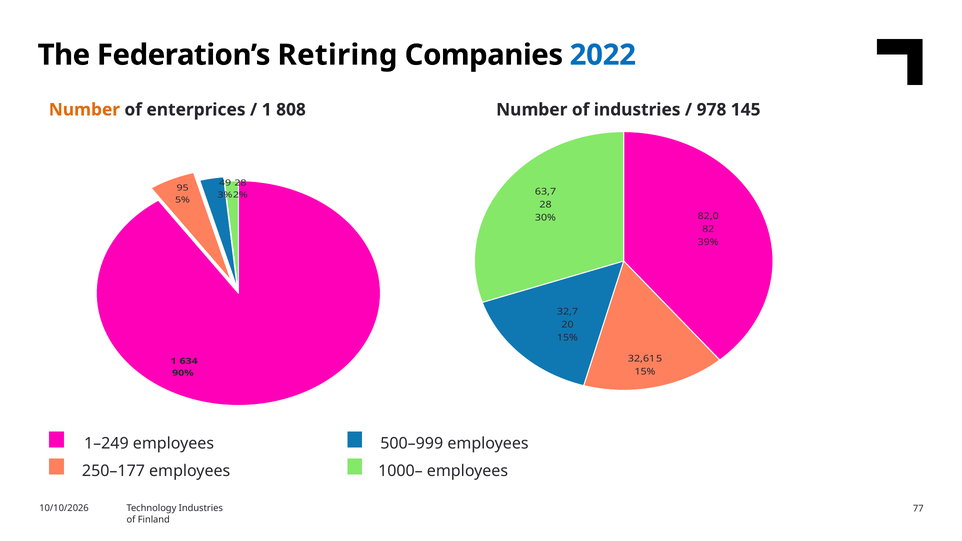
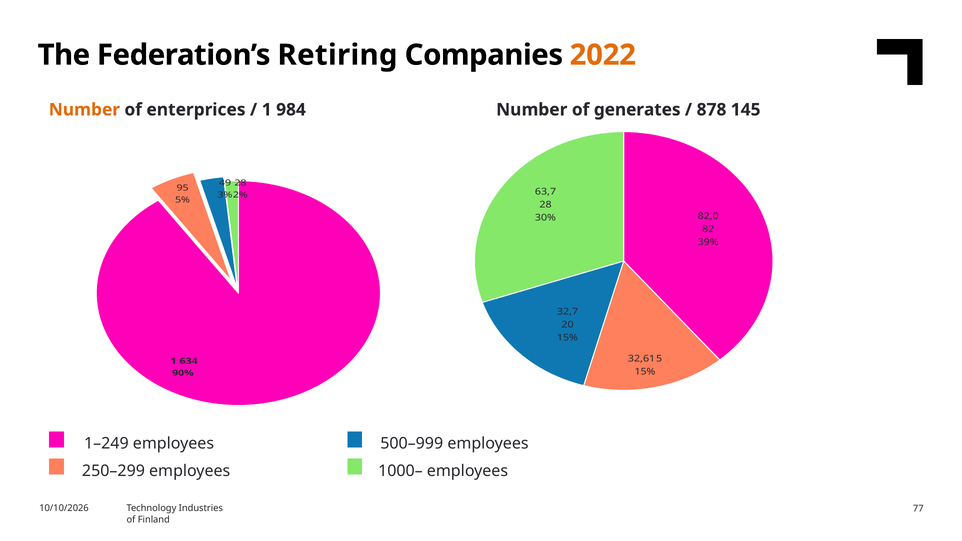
2022 colour: blue -> orange (603, 55)
808: 808 -> 984 (291, 110)
of industries: industries -> generates (637, 110)
978: 978 -> 878 (711, 110)
250–177: 250–177 -> 250–299 (113, 471)
